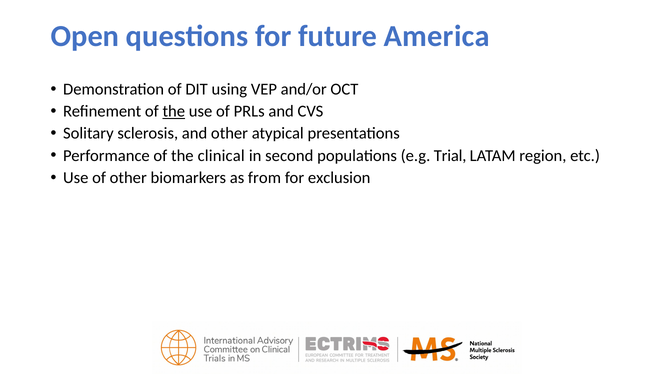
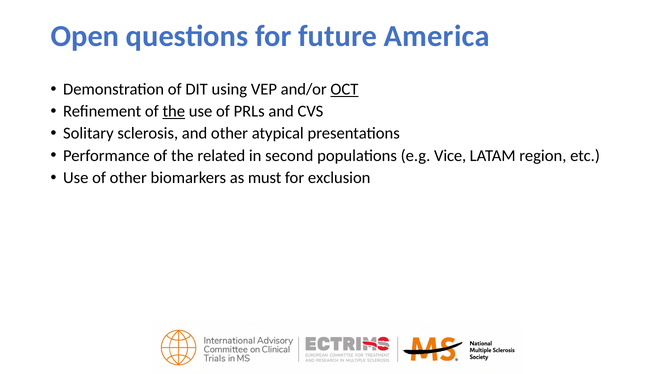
OCT underline: none -> present (344, 89)
clinical: clinical -> related (221, 155)
Trial: Trial -> Vice (450, 155)
from: from -> must (265, 177)
